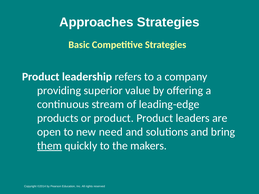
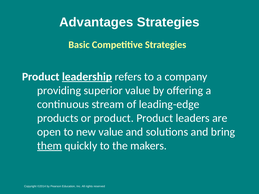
Approaches: Approaches -> Advantages (96, 22)
leadership underline: none -> present (87, 77)
new need: need -> value (111, 132)
